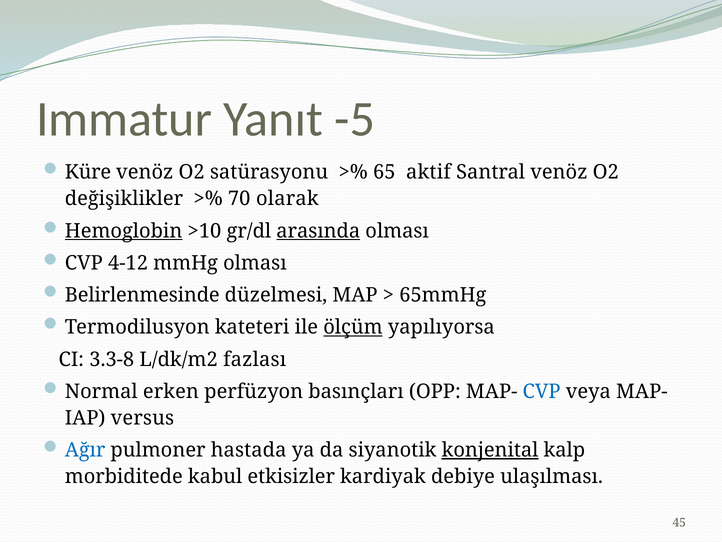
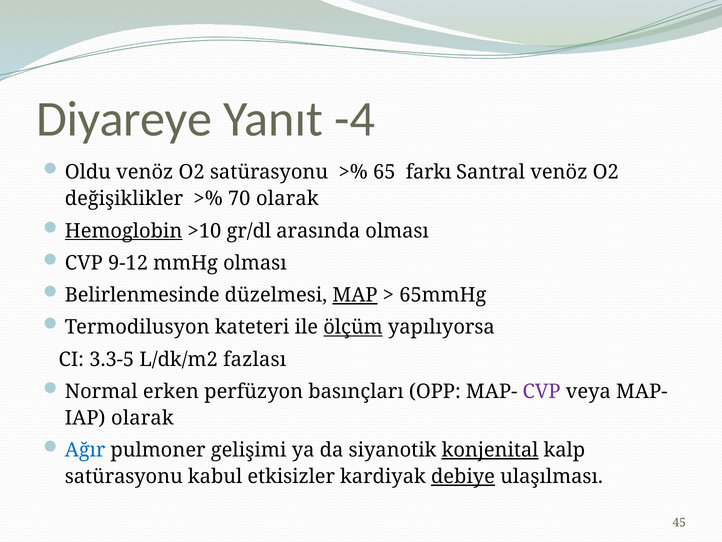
Immatur: Immatur -> Diyareye (124, 119)
-5: -5 -> -4 (355, 119)
Küre: Küre -> Oldu (88, 172)
aktif: aktif -> farkı (429, 172)
arasında underline: present -> none (318, 231)
4-12: 4-12 -> 9-12 (128, 263)
MAP underline: none -> present (355, 295)
3.3-8: 3.3-8 -> 3.3-5 (112, 359)
CVP colour: blue -> purple (542, 391)
versus: versus -> olarak (142, 418)
hastada: hastada -> gelişimi (249, 450)
morbiditede: morbiditede -> satürasyonu (124, 476)
debiye underline: none -> present (463, 476)
